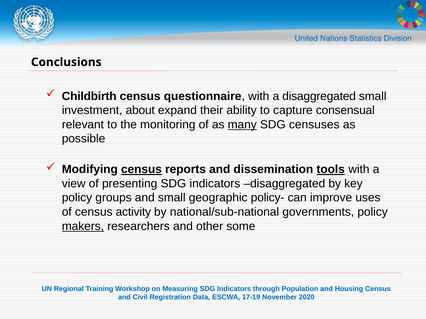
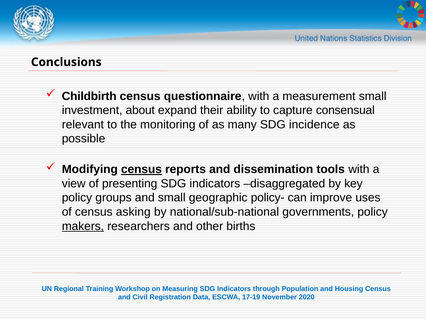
a disaggregated: disaggregated -> measurement (319, 96)
many underline: present -> none (242, 125)
censuses: censuses -> incidence (314, 125)
tools underline: present -> none (331, 170)
activity: activity -> asking (133, 212)
some: some -> births (241, 226)
